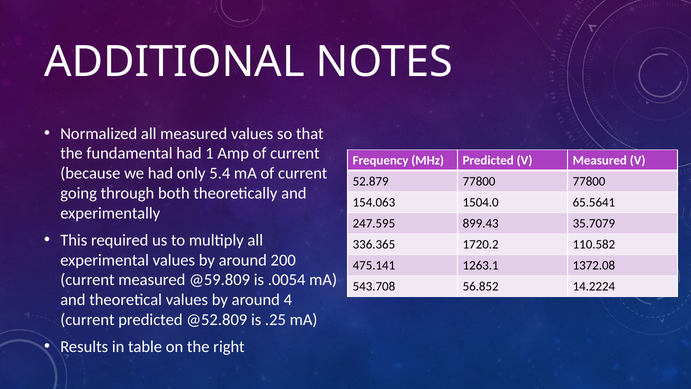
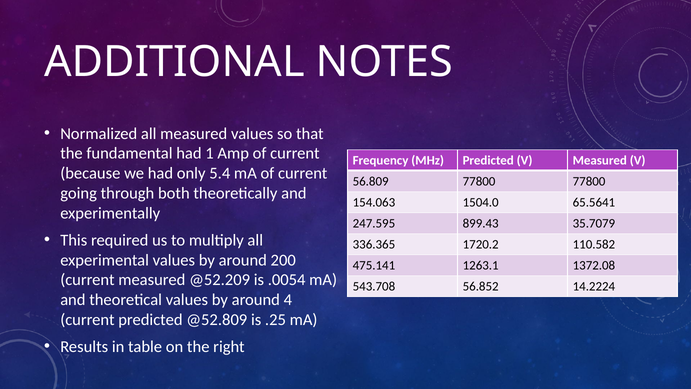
52.879: 52.879 -> 56.809 (371, 181)
@59.809: @59.809 -> @52.209 (220, 280)
